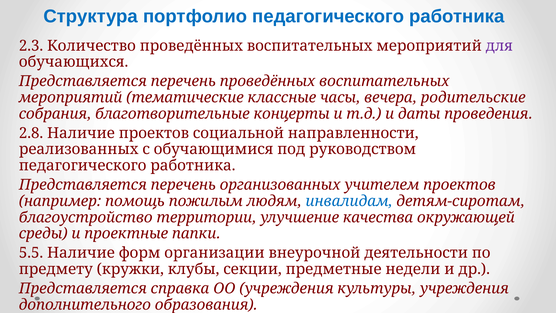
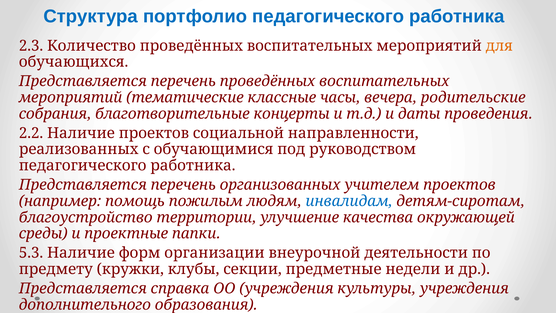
для colour: purple -> orange (499, 46)
2.8: 2.8 -> 2.2 (31, 133)
5.5: 5.5 -> 5.3 (31, 253)
